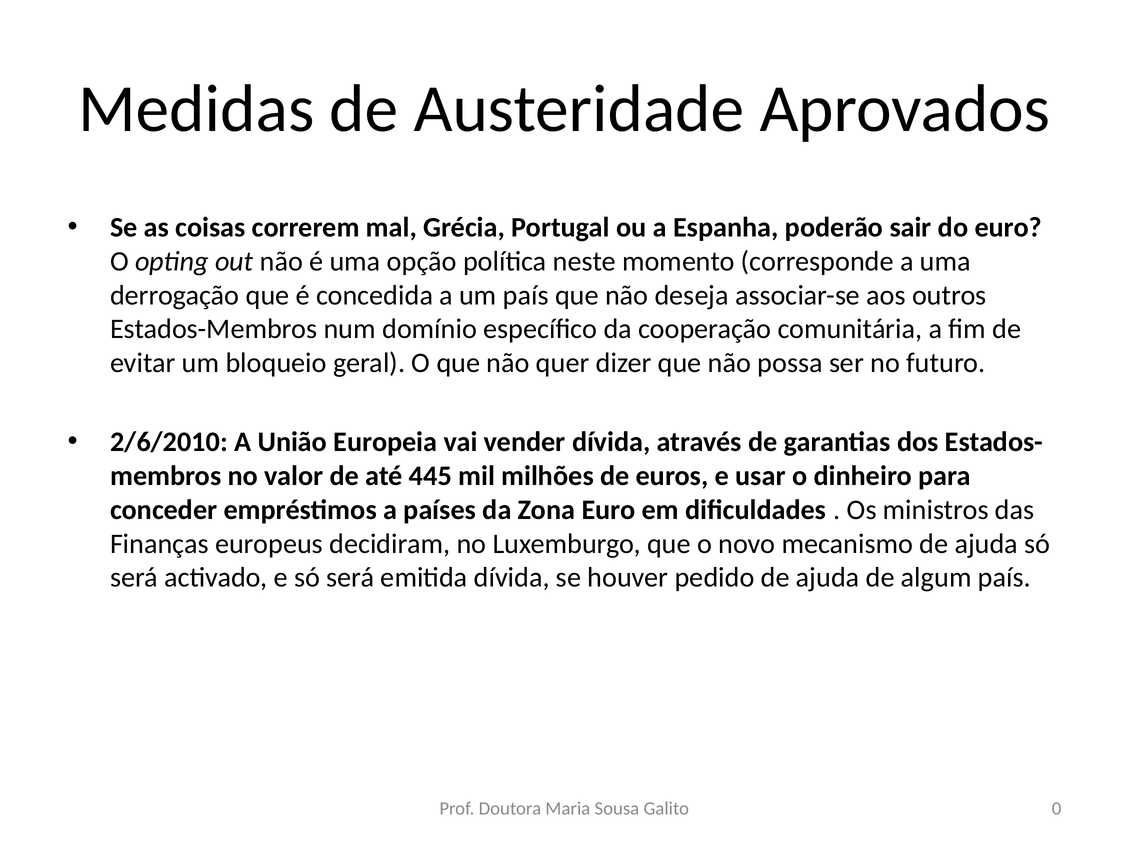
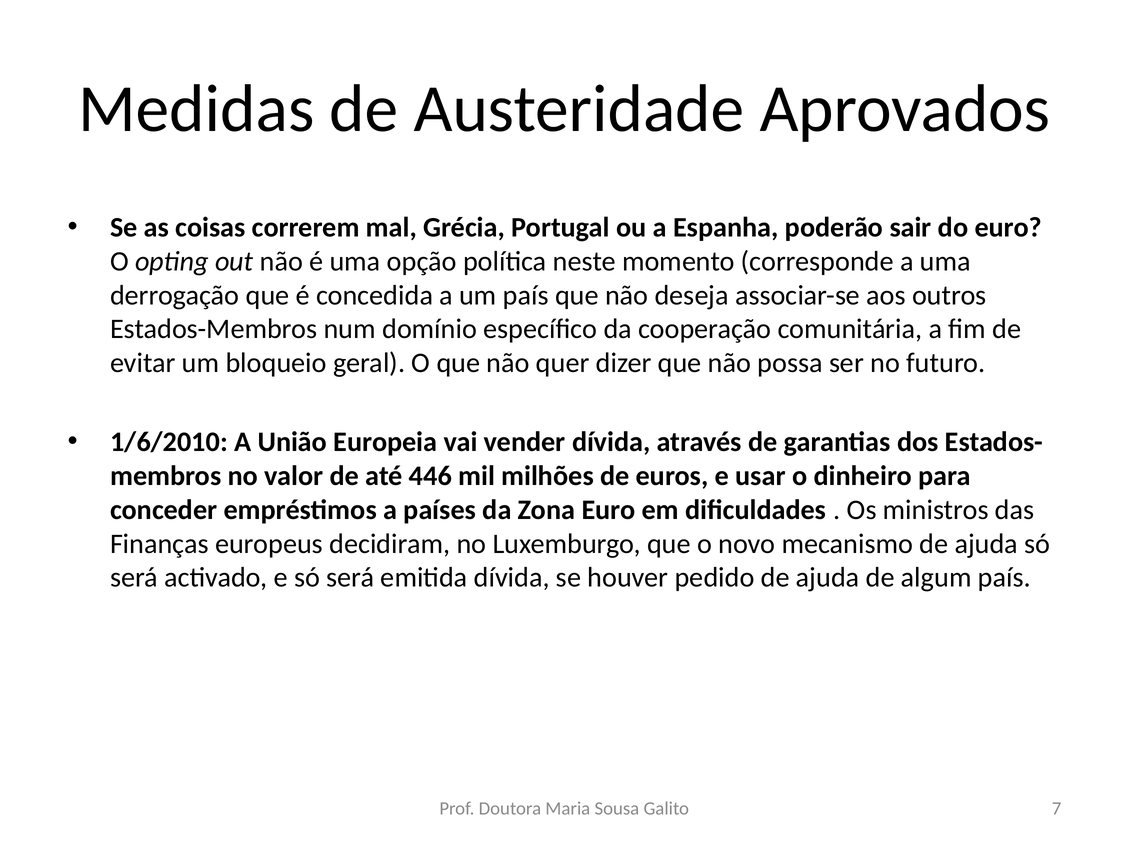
2/6/2010: 2/6/2010 -> 1/6/2010 (169, 442)
445: 445 -> 446 (430, 476)
0: 0 -> 7 (1057, 808)
